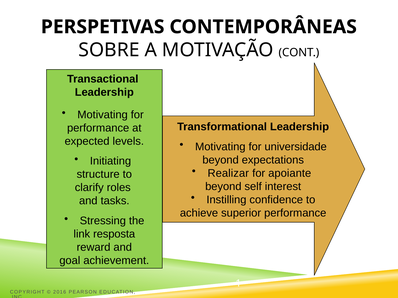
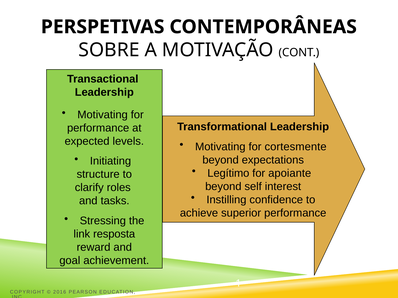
universidade: universidade -> cortesmente (296, 147)
Realizar: Realizar -> Legítimo (228, 173)
